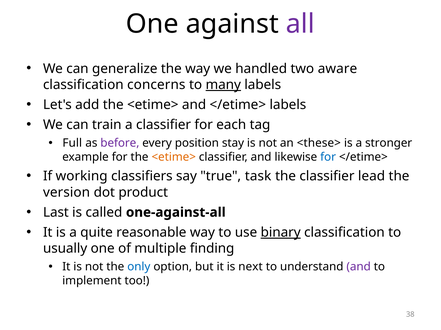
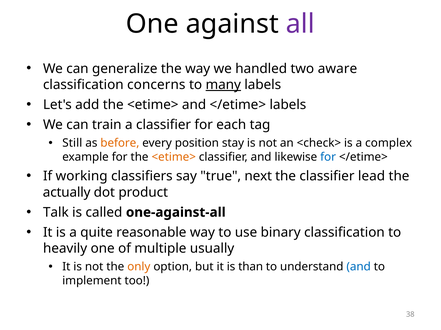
Full: Full -> Still (72, 143)
before colour: purple -> orange (120, 143)
<these>: <these> -> <check> (319, 143)
stronger: stronger -> complex (389, 143)
task: task -> next (258, 177)
version: version -> actually (67, 193)
Last: Last -> Talk (56, 213)
binary underline: present -> none (281, 233)
usually: usually -> heavily (65, 249)
finding: finding -> usually (212, 249)
only colour: blue -> orange (139, 267)
next: next -> than (251, 267)
and colour: purple -> blue (359, 267)
